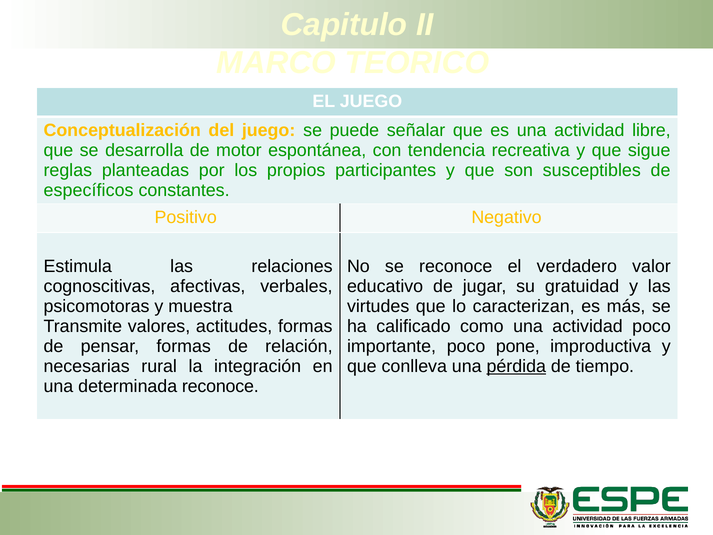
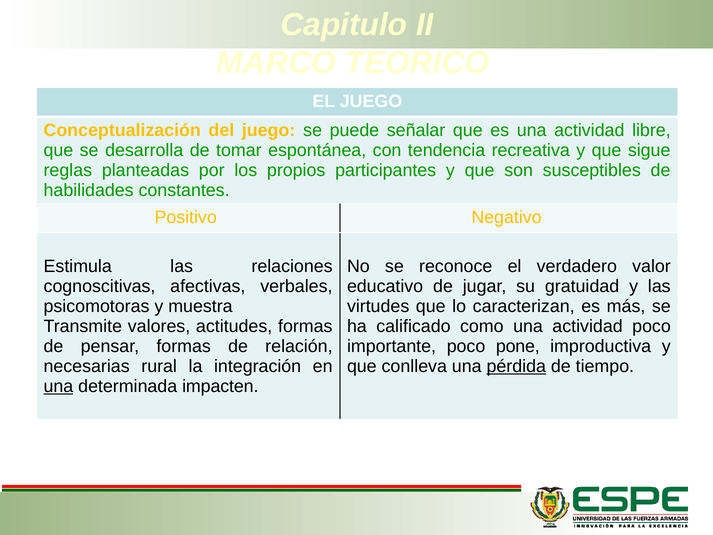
motor: motor -> tomar (239, 150)
específicos: específicos -> habilidades (89, 190)
una underline: none -> present (58, 386)
determinada reconoce: reconoce -> impacten (220, 386)
